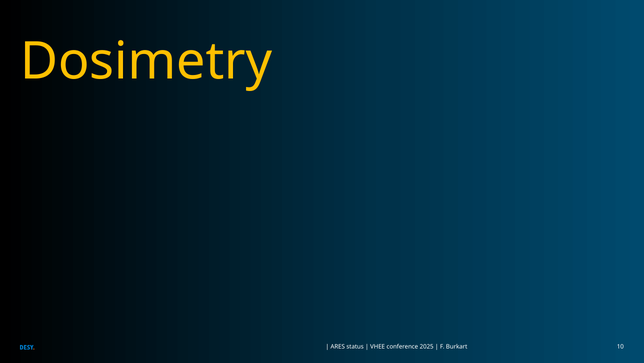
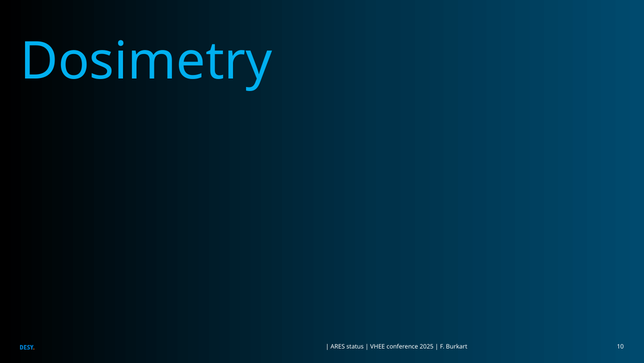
Dosimetry colour: yellow -> light blue (146, 61)
